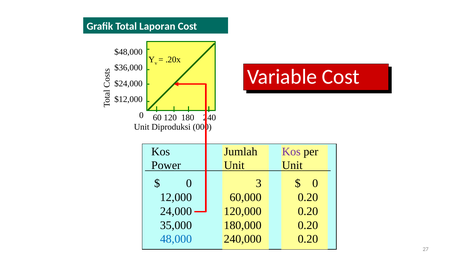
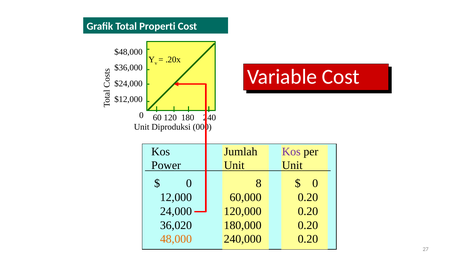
Laporan: Laporan -> Properti (157, 26)
3: 3 -> 8 (259, 183)
35,000: 35,000 -> 36,020 (176, 225)
48,000 colour: blue -> orange (176, 239)
